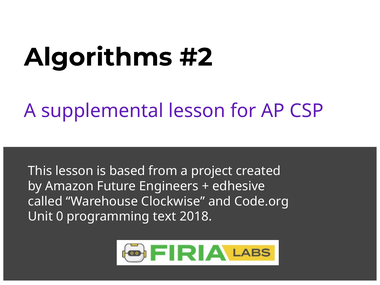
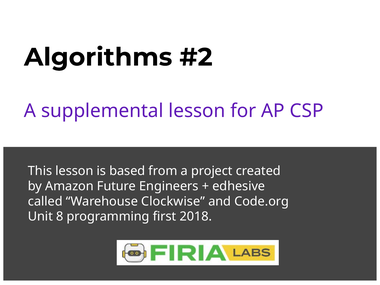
0: 0 -> 8 (60, 217)
text: text -> first (165, 217)
